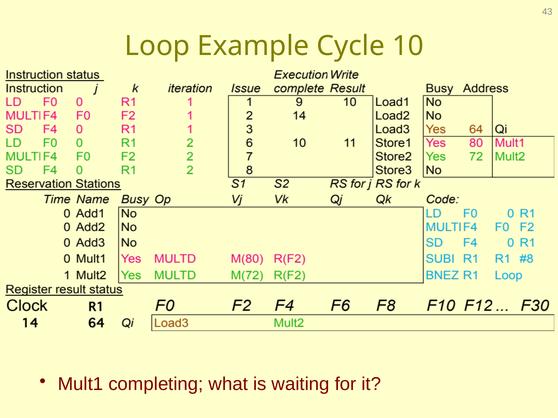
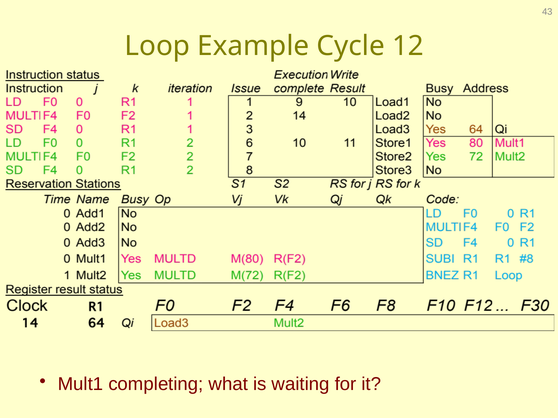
10: 10 -> 12 (408, 46)
